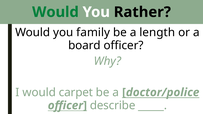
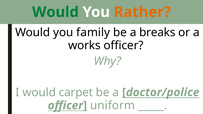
Rather colour: black -> orange (142, 12)
length: length -> breaks (157, 32)
board: board -> works (84, 46)
describe: describe -> uniform (113, 106)
